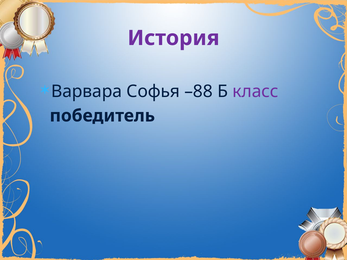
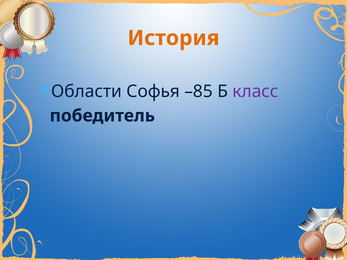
История colour: purple -> orange (173, 38)
Варвара: Варвара -> Области (86, 92)
–88: –88 -> –85 (199, 92)
